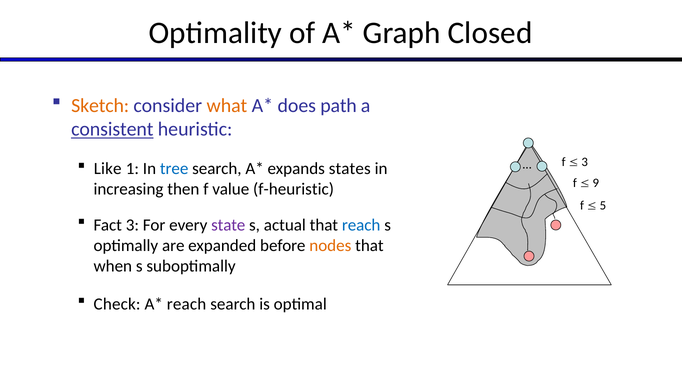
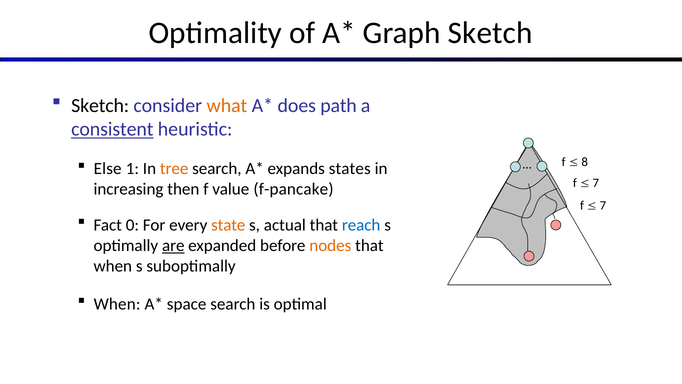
Graph Closed: Closed -> Sketch (490, 33)
Sketch colour: orange -> black (100, 105)
3: 3 -> 8 (585, 162)
Like: Like -> Else (108, 169)
tree colour: blue -> orange (174, 169)
9: 9 -> 7 (596, 183)
f-heuristic: f-heuristic -> f-pancake (293, 189)
5: 5 -> 7 (603, 205)
Fact 3: 3 -> 0 (132, 225)
state colour: purple -> orange (228, 225)
are underline: none -> present (173, 245)
Check: Check -> When (117, 304)
reach: reach -> space (187, 304)
